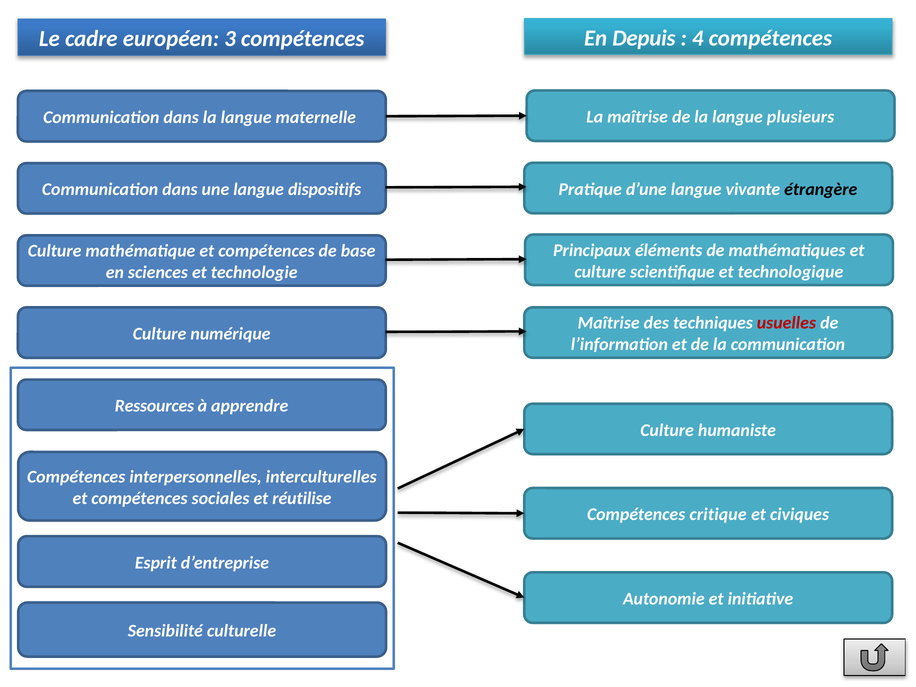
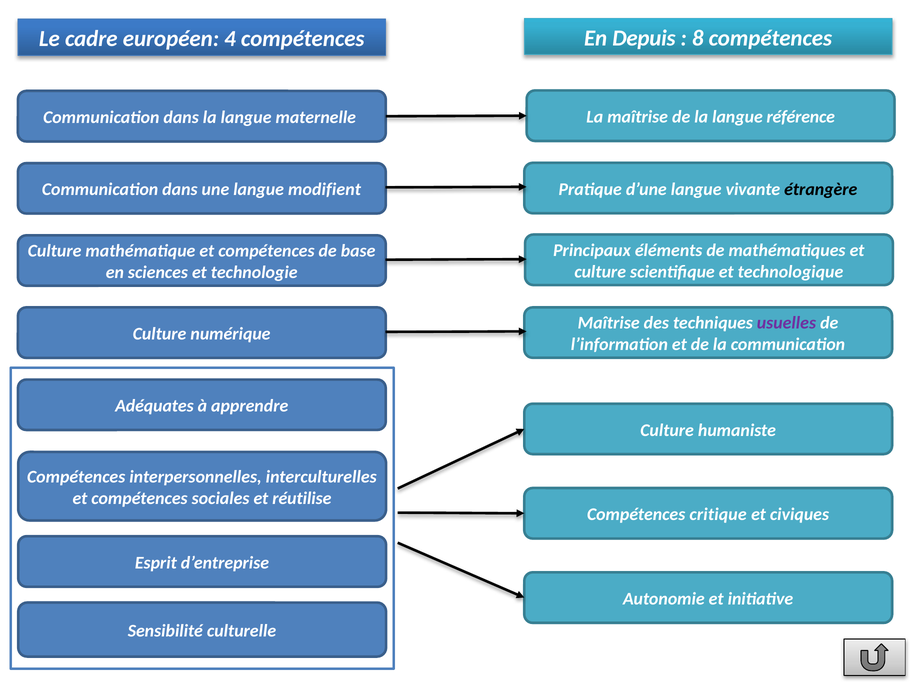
4: 4 -> 8 (698, 38)
3: 3 -> 4 (230, 39)
plusieurs: plusieurs -> référence (801, 117)
dispositifs: dispositifs -> modifient (325, 190)
usuelles colour: red -> purple (786, 323)
Ressources: Ressources -> Adéquates (154, 406)
